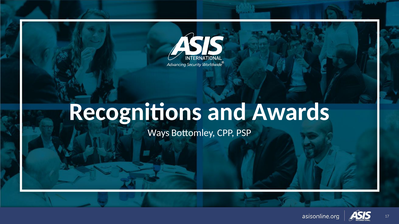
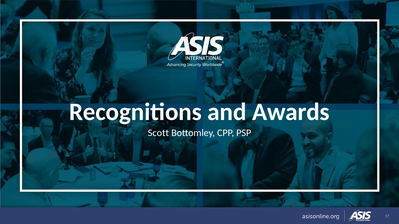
Ways: Ways -> Scott (158, 133)
